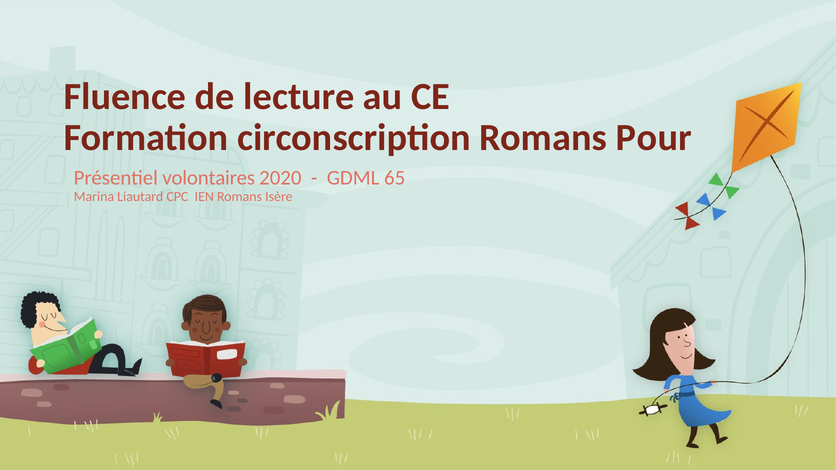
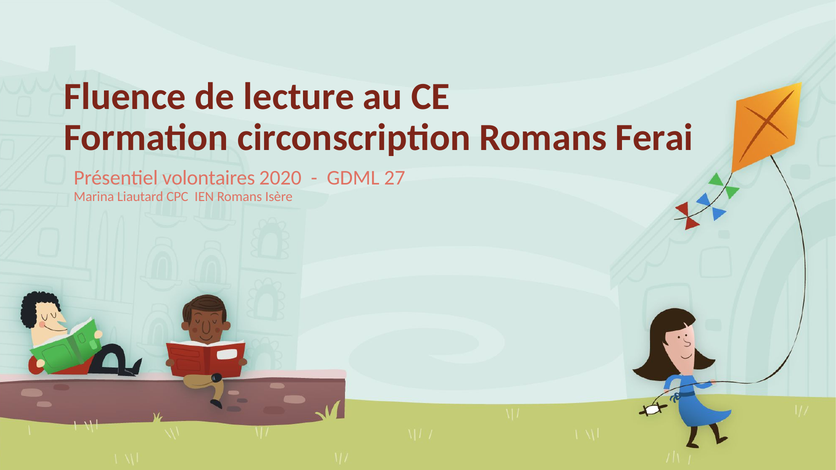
Pour: Pour -> Ferai (654, 138)
65: 65 -> 27 (395, 178)
